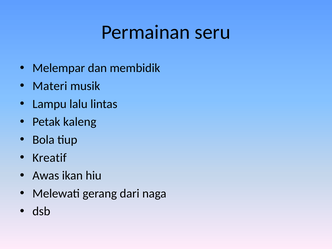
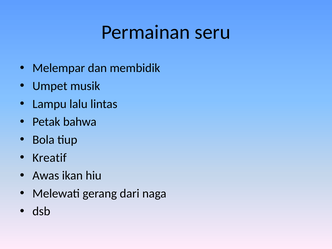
Materi: Materi -> Umpet (50, 86)
kaleng: kaleng -> bahwa (80, 122)
